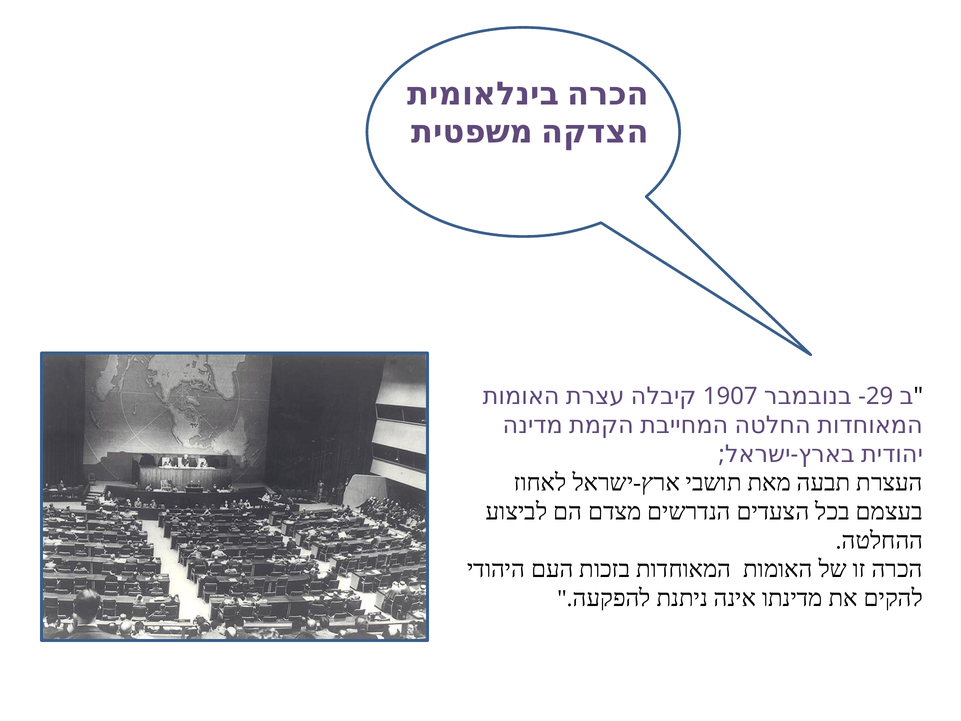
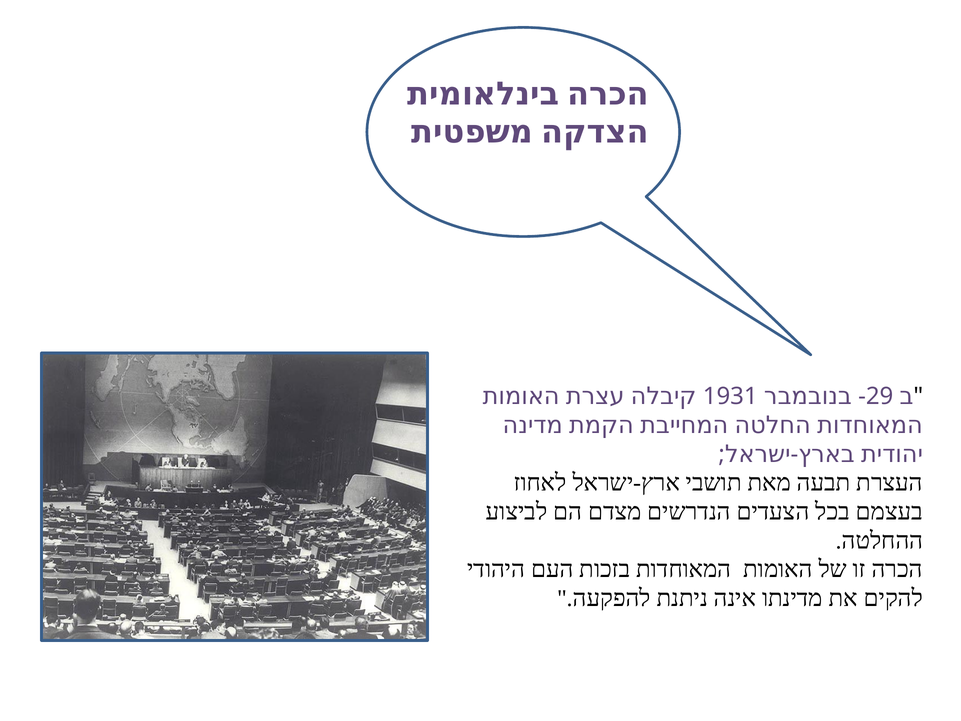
1907: 1907 -> 1931 (730, 396)
